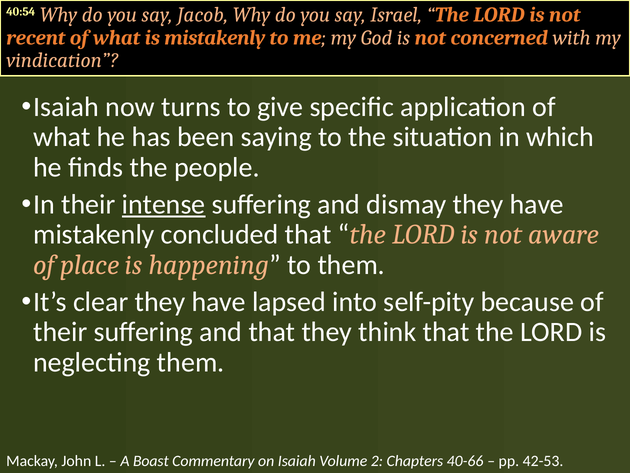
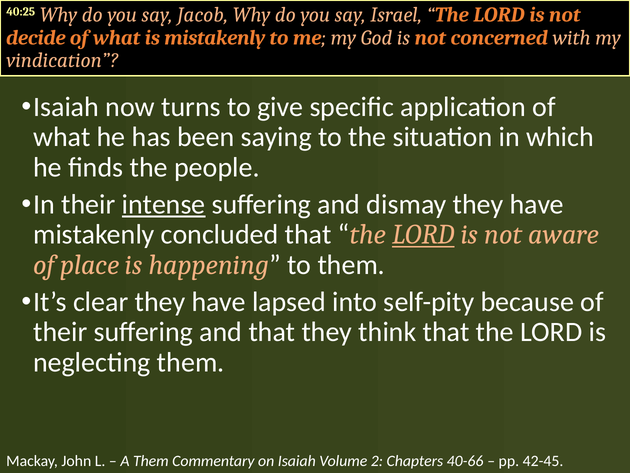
40:54: 40:54 -> 40:25 (21, 12)
recent: recent -> decide (36, 38)
LORD underline: none -> present (423, 234)
A Boast: Boast -> Them (151, 461)
42-53: 42-53 -> 42-45 (543, 461)
